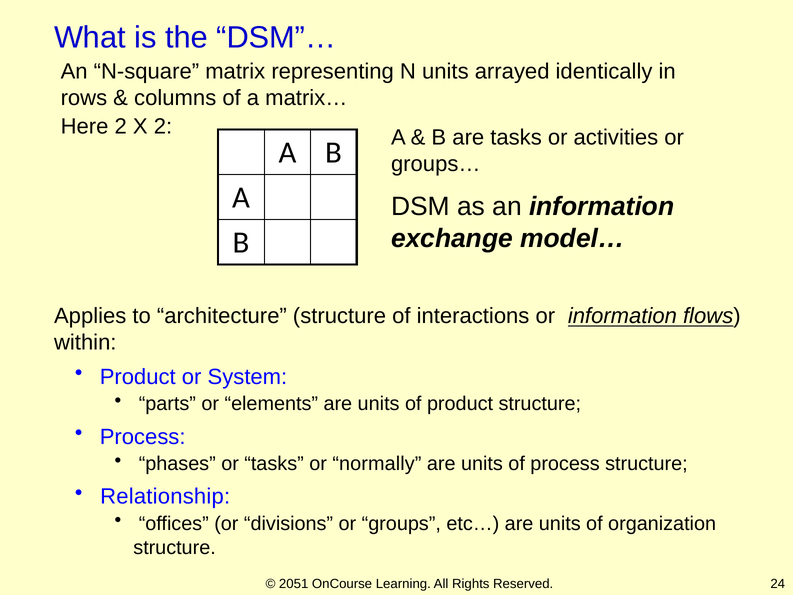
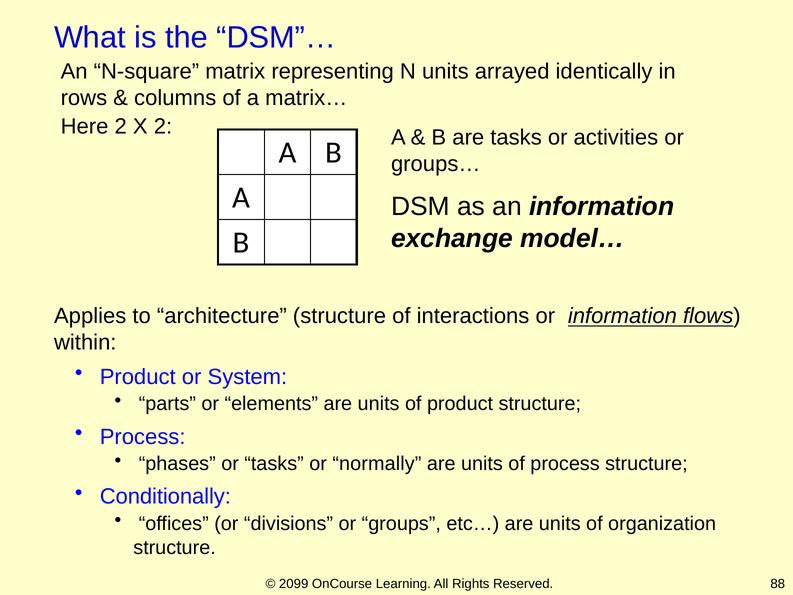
Relationship: Relationship -> Conditionally (165, 496)
2051: 2051 -> 2099 (294, 584)
24: 24 -> 88 (778, 584)
